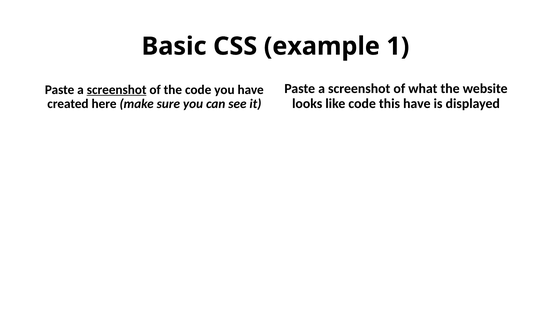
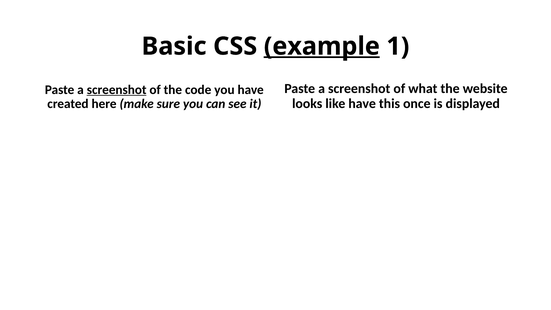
example underline: none -> present (322, 46)
like code: code -> have (362, 104)
this have: have -> once (417, 104)
